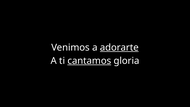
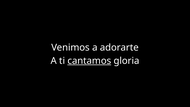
adorarte underline: present -> none (119, 47)
